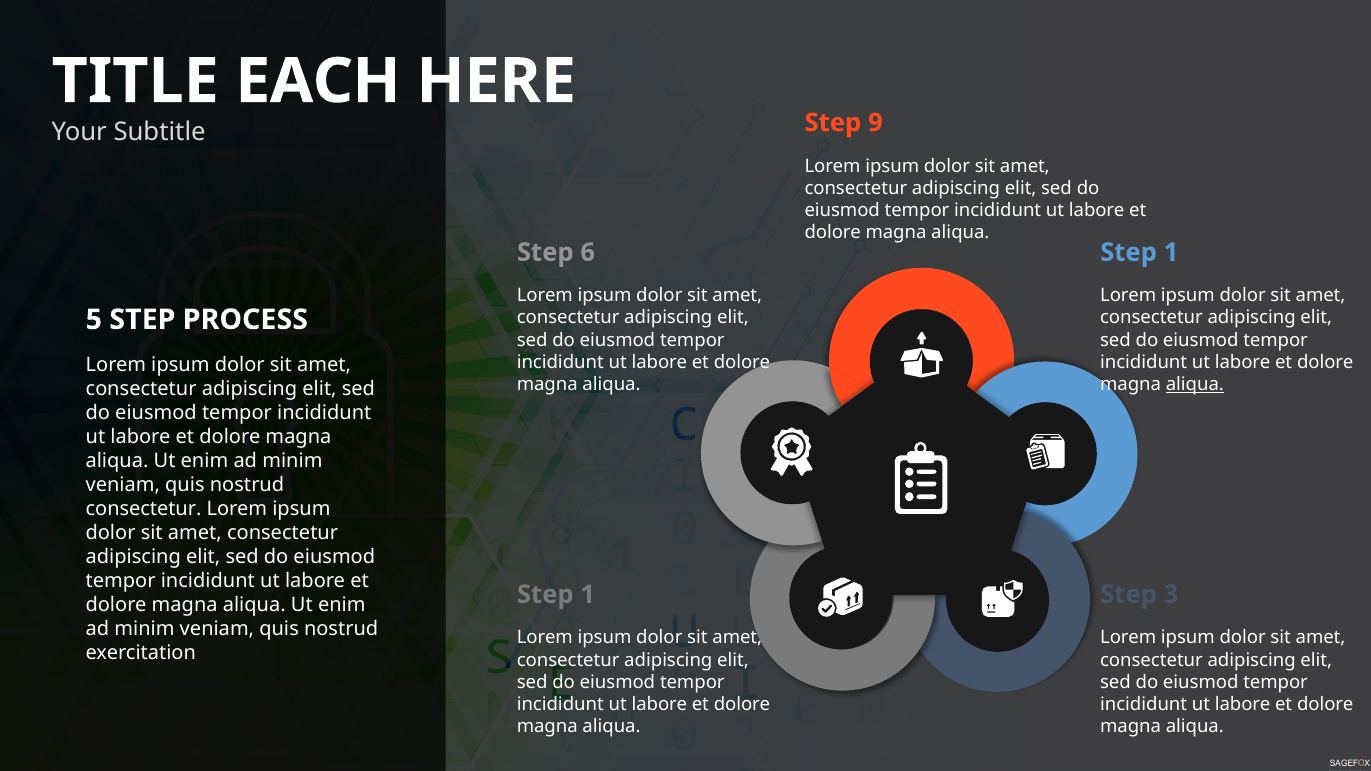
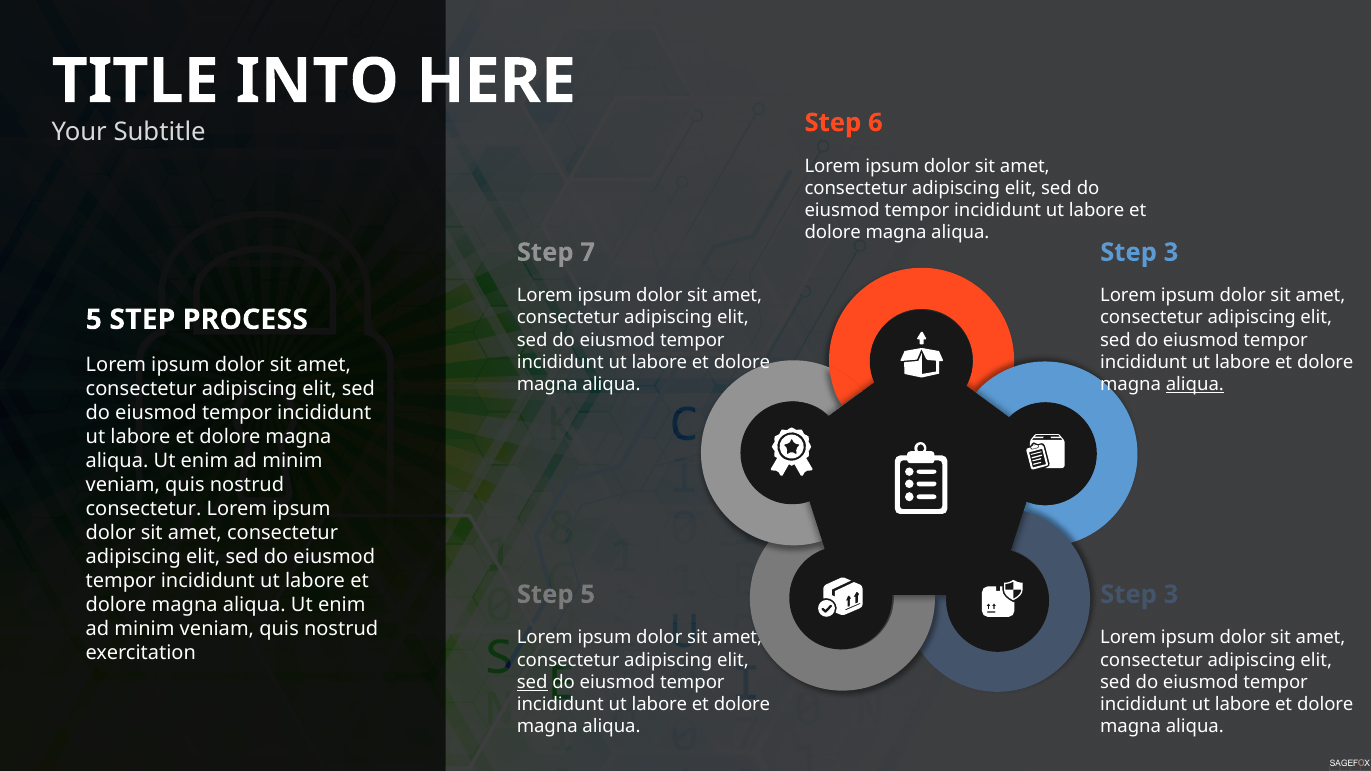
EACH: EACH -> INTO (317, 81)
9: 9 -> 6 (875, 123)
6: 6 -> 7 (588, 252)
1: 1 -> 3 (1171, 252)
1: 1 -> 5 (588, 595)
sed underline: none -> present (532, 682)
